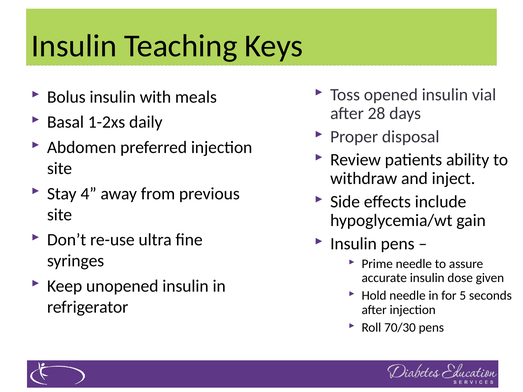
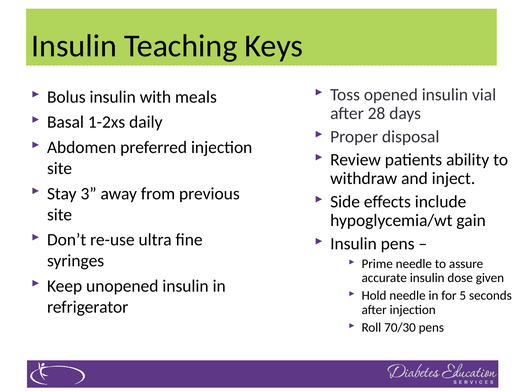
4: 4 -> 3 (89, 194)
